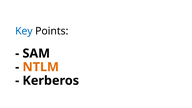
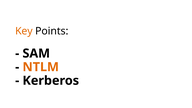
Key colour: blue -> orange (24, 31)
